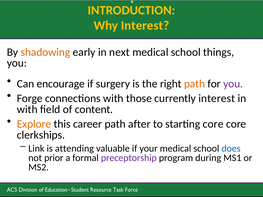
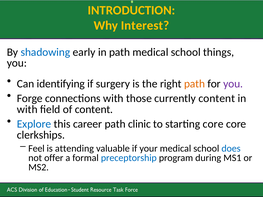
shadowing colour: orange -> blue (45, 52)
in next: next -> path (120, 52)
encourage: encourage -> identifying (61, 84)
currently interest: interest -> content (217, 99)
Explore colour: orange -> blue (34, 124)
after: after -> clinic (139, 124)
Link: Link -> Feel (36, 149)
prior: prior -> offer (54, 158)
preceptorship colour: purple -> blue (129, 158)
